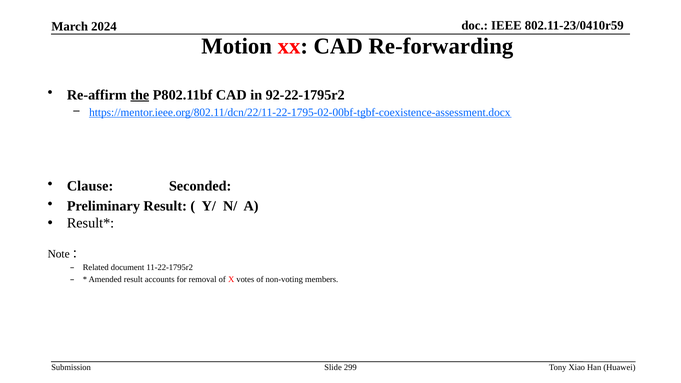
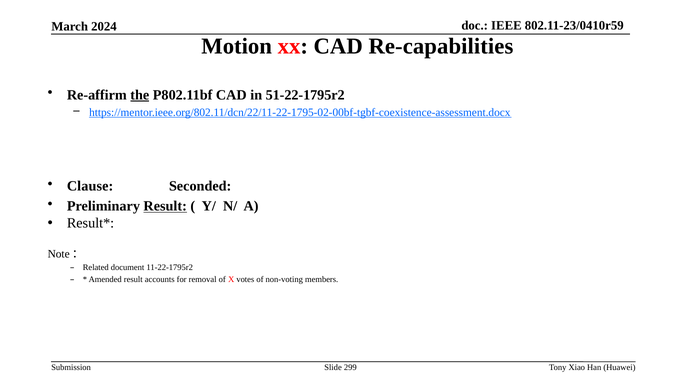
Re-forwarding: Re-forwarding -> Re-capabilities (441, 46)
92-22-1795r2: 92-22-1795r2 -> 51-22-1795r2 (305, 95)
Result underline: none -> present (165, 206)
